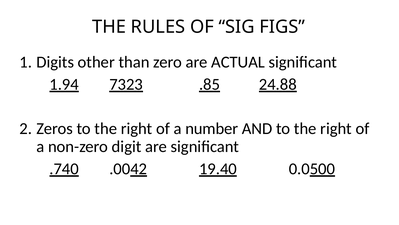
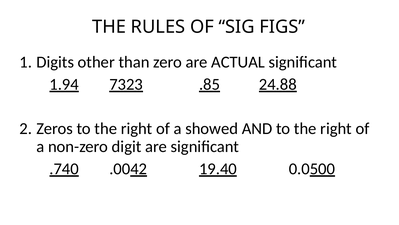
number: number -> showed (212, 128)
